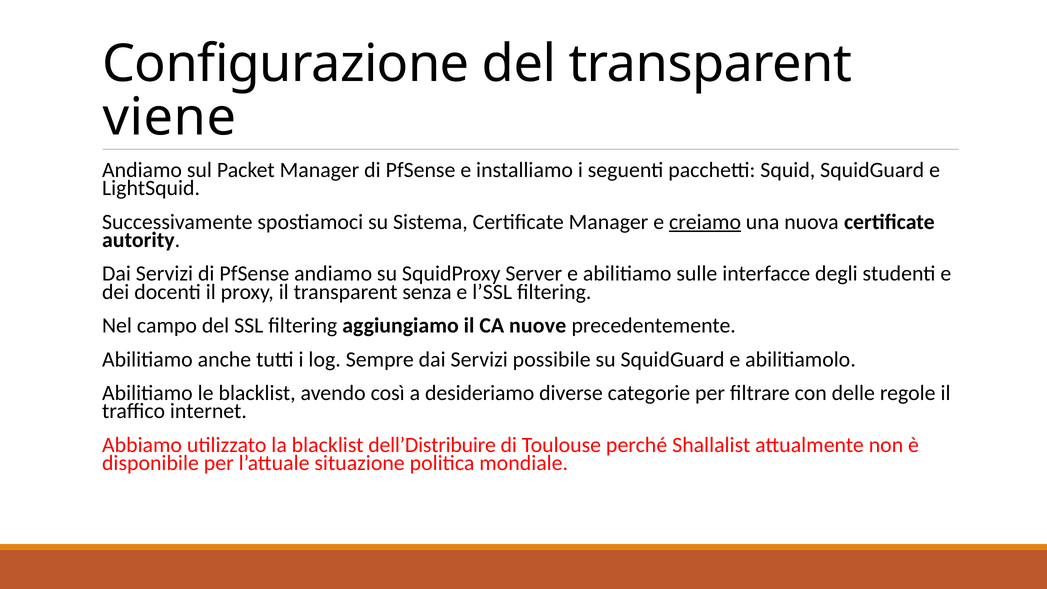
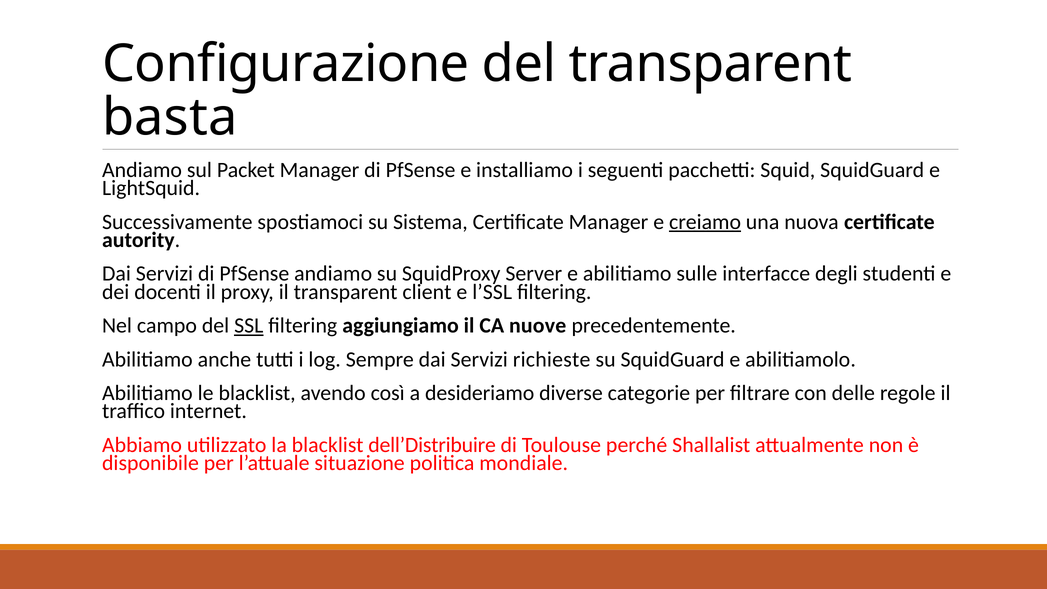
viene: viene -> basta (170, 117)
senza: senza -> client (427, 292)
SSL underline: none -> present (249, 326)
possibile: possibile -> richieste (552, 359)
